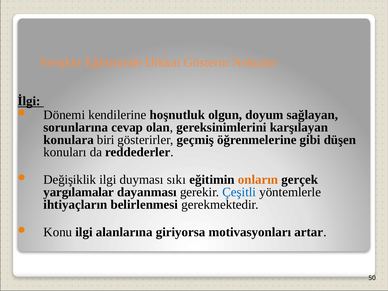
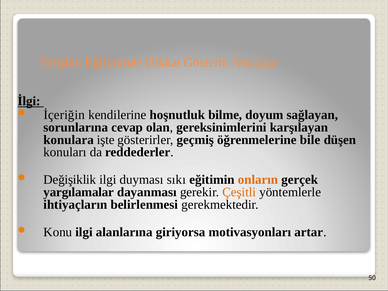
Dönemi: Dönemi -> İçeriğin (64, 115)
olgun: olgun -> bilme (225, 115)
biri: biri -> işte (106, 140)
gibi: gibi -> bile (310, 140)
Çeşitli colour: blue -> orange (239, 192)
